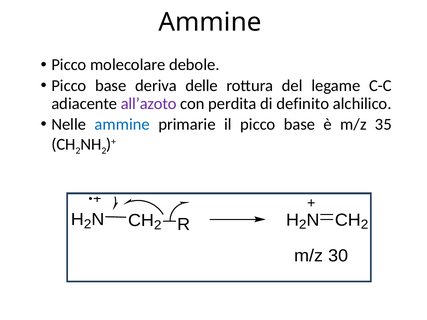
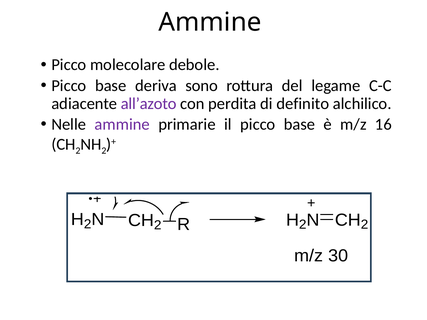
delle: delle -> sono (202, 86)
ammine colour: blue -> purple (122, 125)
35: 35 -> 16 (383, 125)
